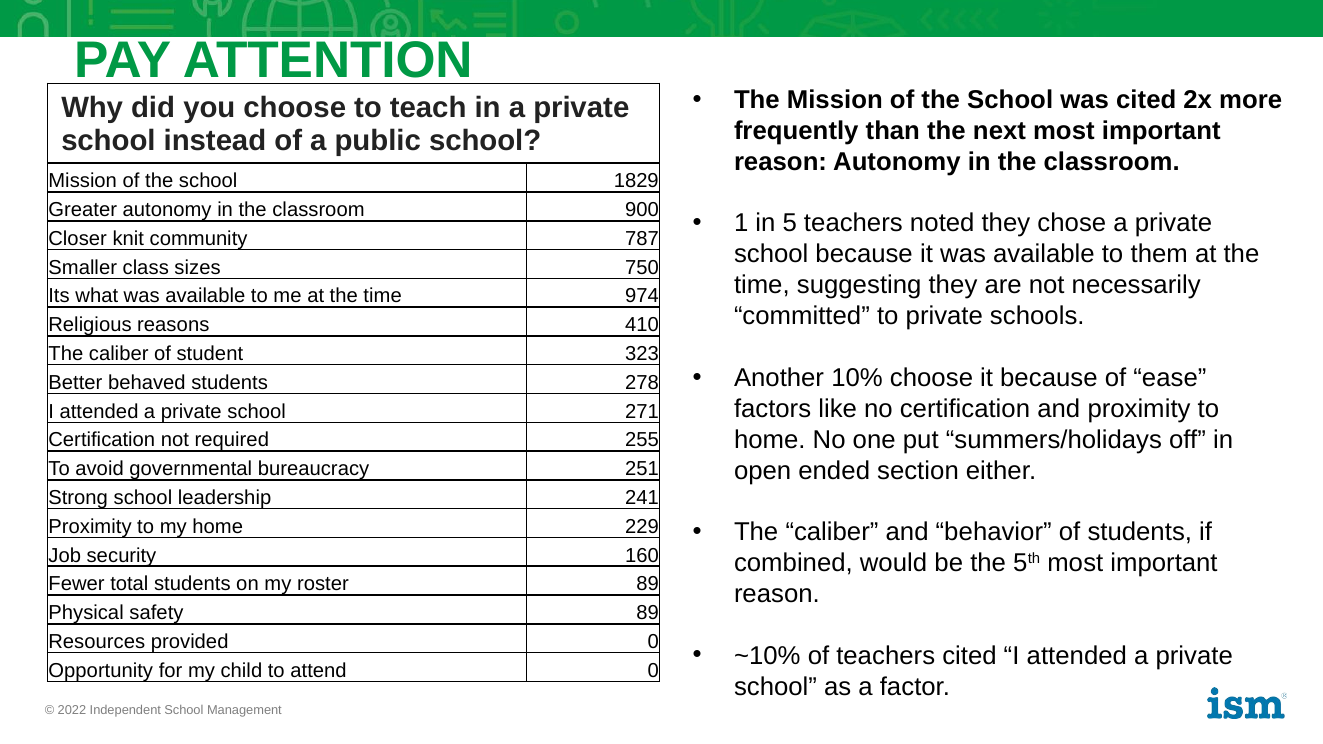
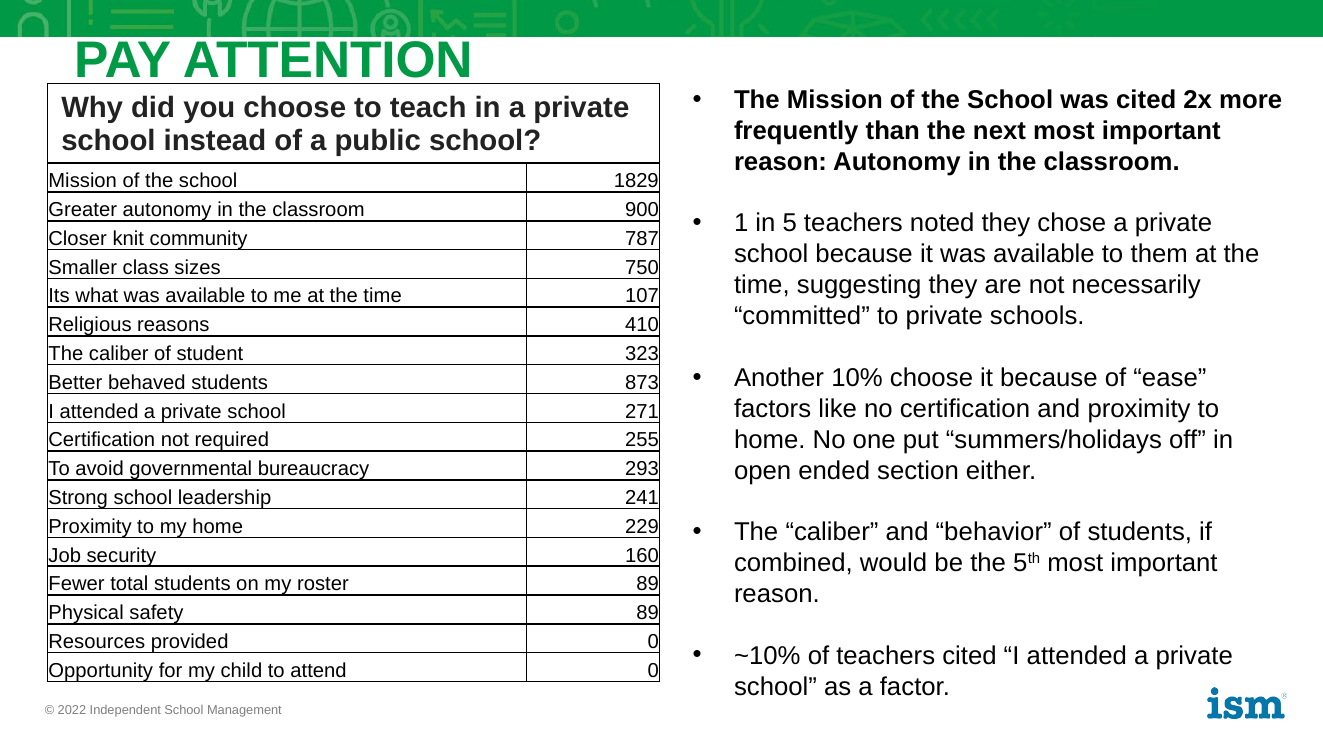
974: 974 -> 107 (642, 296)
278: 278 -> 873 (642, 383)
251: 251 -> 293 (642, 469)
